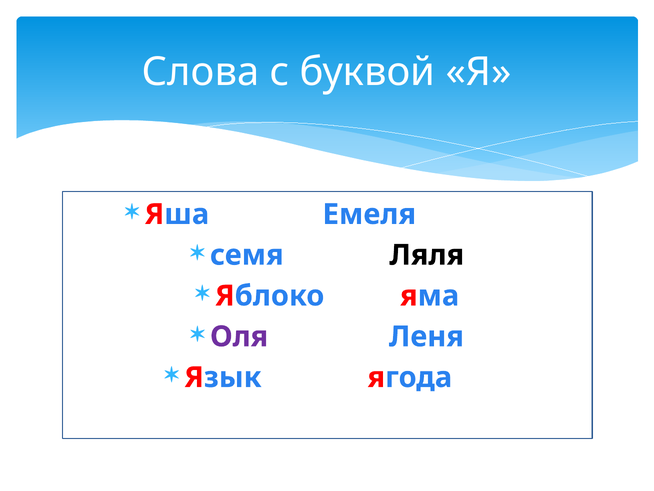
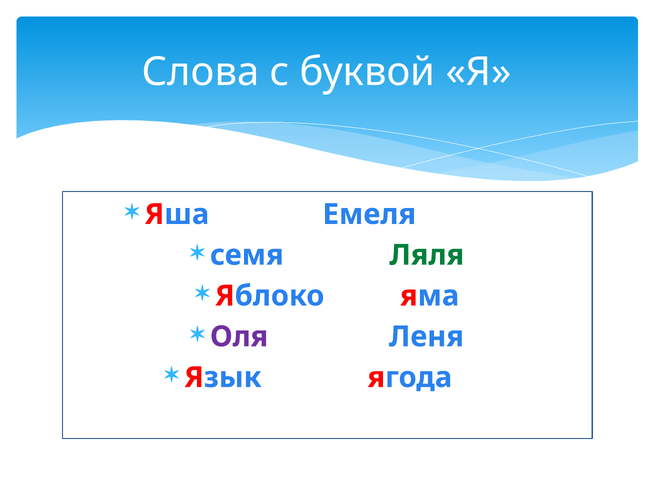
Ляля colour: black -> green (427, 255)
